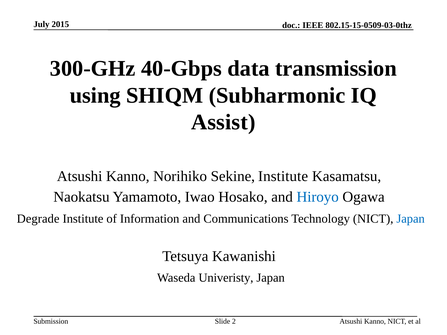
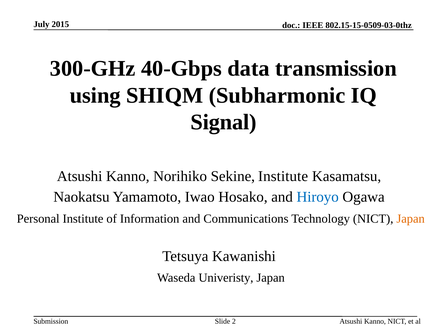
Assist: Assist -> Signal (224, 122)
Degrade: Degrade -> Personal (38, 219)
Japan colour: blue -> orange (411, 219)
